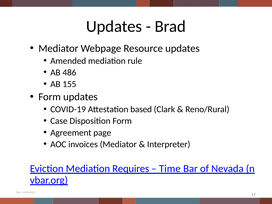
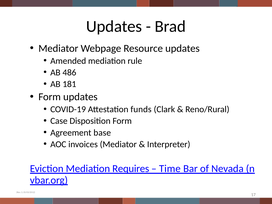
155: 155 -> 181 (69, 84)
based: based -> funds (141, 109)
page: page -> base (102, 133)
